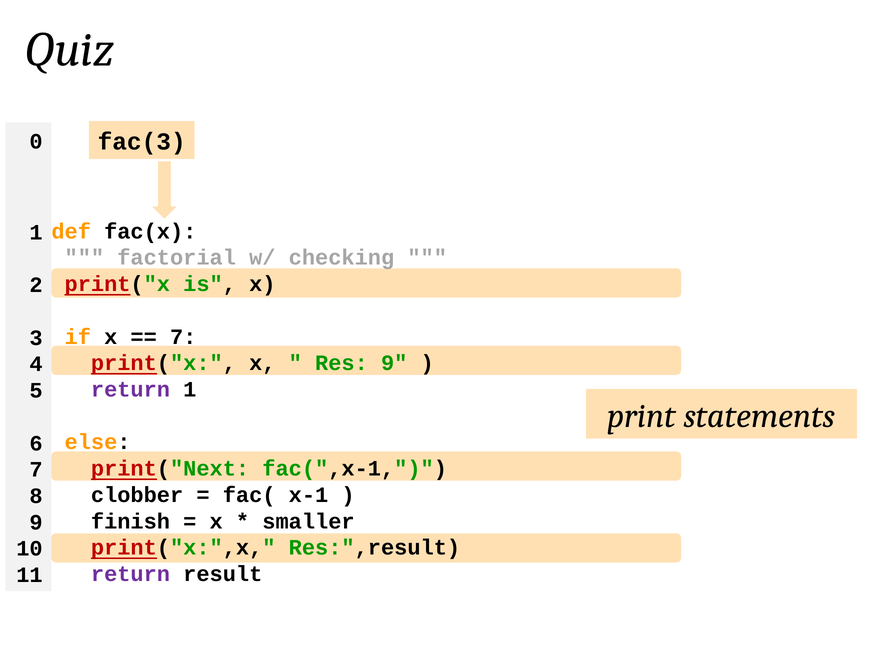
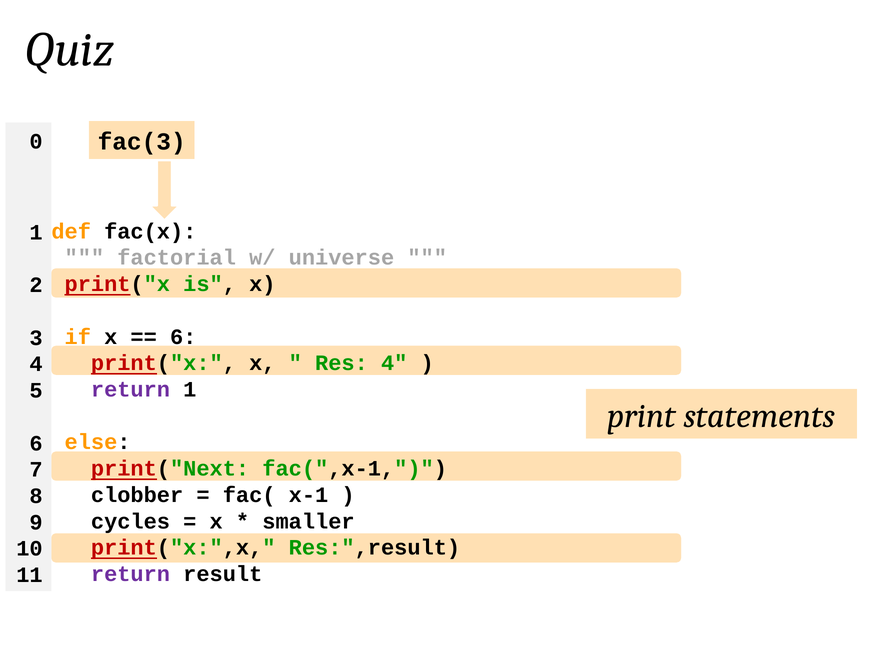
checking: checking -> universe (341, 258)
7: 7 -> 6 (183, 337)
Res 9: 9 -> 4 (394, 363)
finish: finish -> cycles (130, 521)
